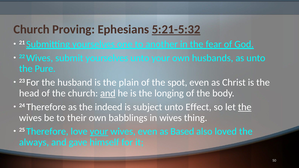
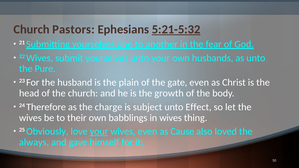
Proving: Proving -> Pastors (74, 29)
spot: spot -> gate (177, 83)
and underline: present -> none (108, 93)
longing: longing -> growth (169, 93)
indeed: indeed -> charge (109, 107)
the underline: present -> none (245, 107)
25 Therefore: Therefore -> Obviously (47, 132)
Based: Based -> Cause (182, 132)
